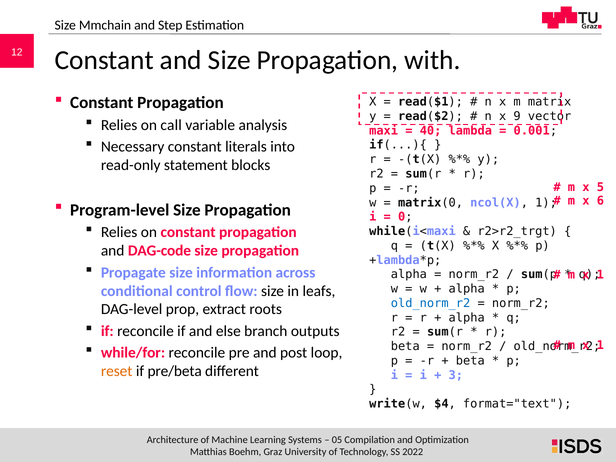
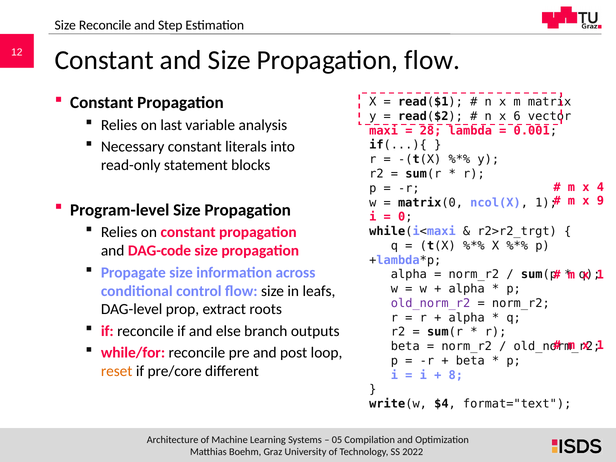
Size Mmchain: Mmchain -> Reconcile (105, 25)
Propagation with: with -> flow (432, 60)
9: 9 -> 6 (517, 116)
call: call -> last (171, 125)
40: 40 -> 28 (431, 131)
5: 5 -> 4 (600, 187)
6: 6 -> 9 (600, 201)
old_norm_r2 colour: blue -> purple (431, 303)
pre/beta: pre/beta -> pre/core (175, 371)
3: 3 -> 8 (456, 375)
